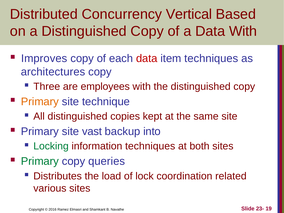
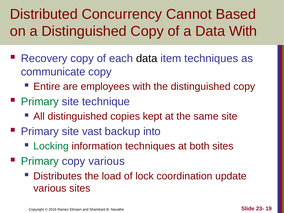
Vertical: Vertical -> Cannot (189, 14)
Improves: Improves -> Recovery (44, 59)
data colour: red -> black (147, 59)
architectures: architectures -> communicate (53, 72)
Three: Three -> Entire (47, 87)
Primary colour: orange -> green (40, 102)
copy queries: queries -> various (107, 161)
related: related -> update (231, 176)
